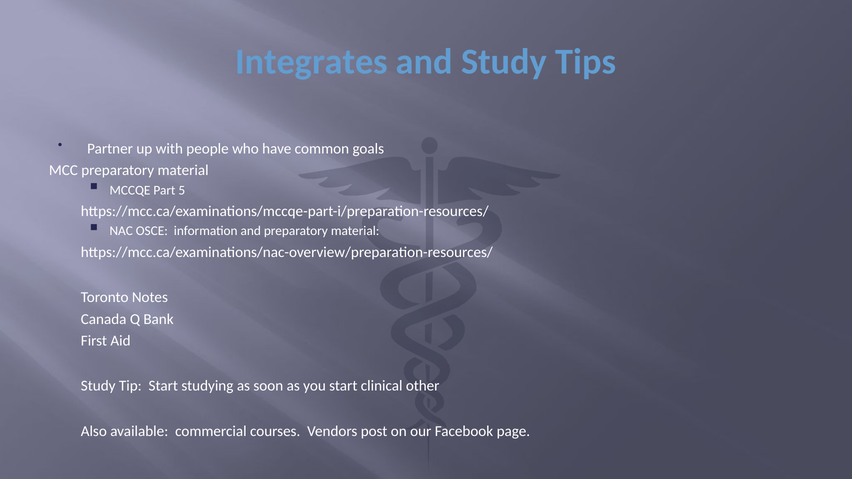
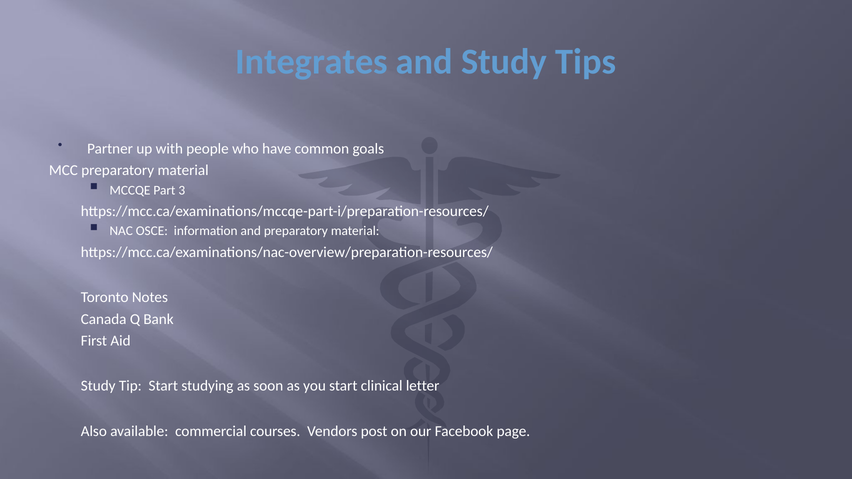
5: 5 -> 3 (182, 190)
other: other -> letter (423, 386)
